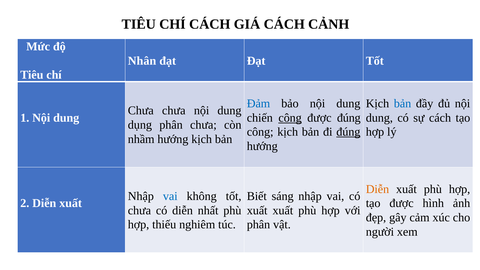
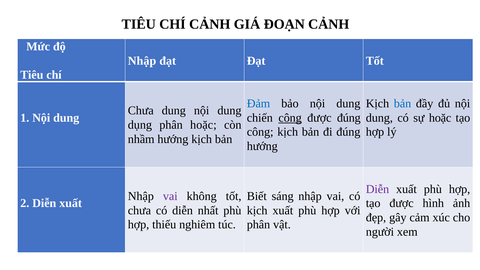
CHÍ CÁCH: CÁCH -> CẢNH (210, 24)
GIÁ CÁCH: CÁCH -> ĐOẠN (284, 24)
Nhân: Nhân -> Nhập (142, 61)
Chưa chưa: chưa -> dung (174, 111)
sự cách: cách -> hoặc (440, 118)
phân chưa: chưa -> hoặc (203, 125)
đúng underline: present -> none (348, 132)
Diễn colour: orange -> purple (377, 189)
vai colour: blue -> purple (170, 196)
xuất: xuất -> kịch (257, 210)
